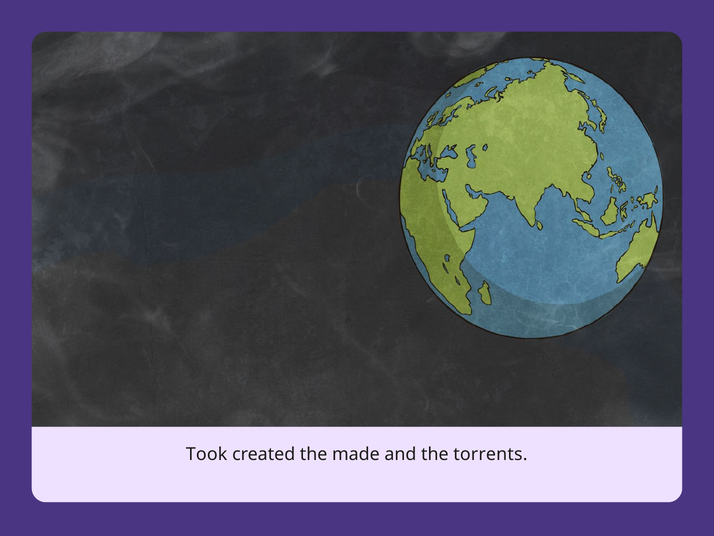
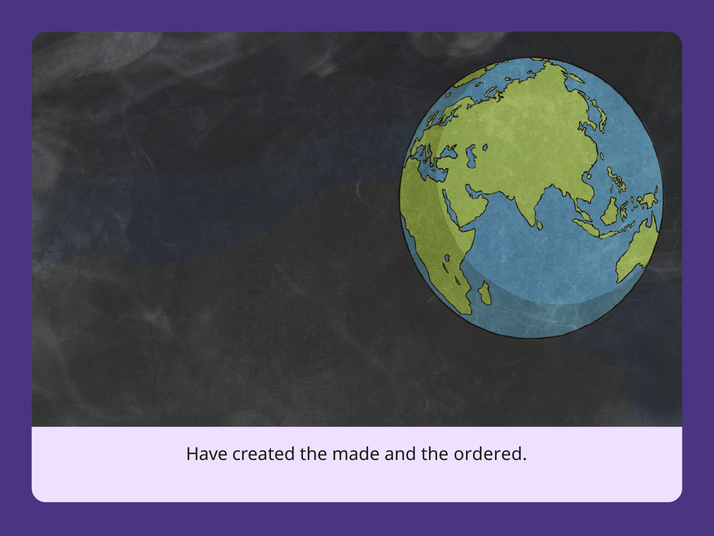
Took: Took -> Have (207, 454)
torrents: torrents -> ordered (490, 454)
